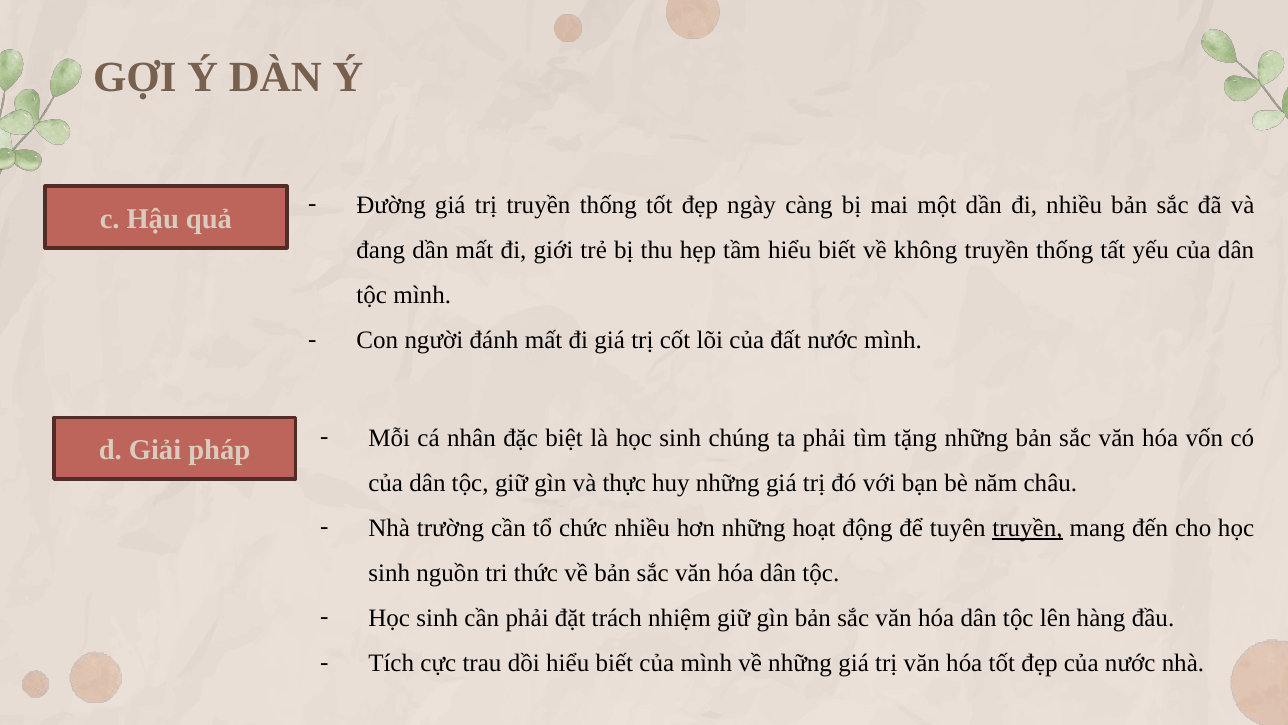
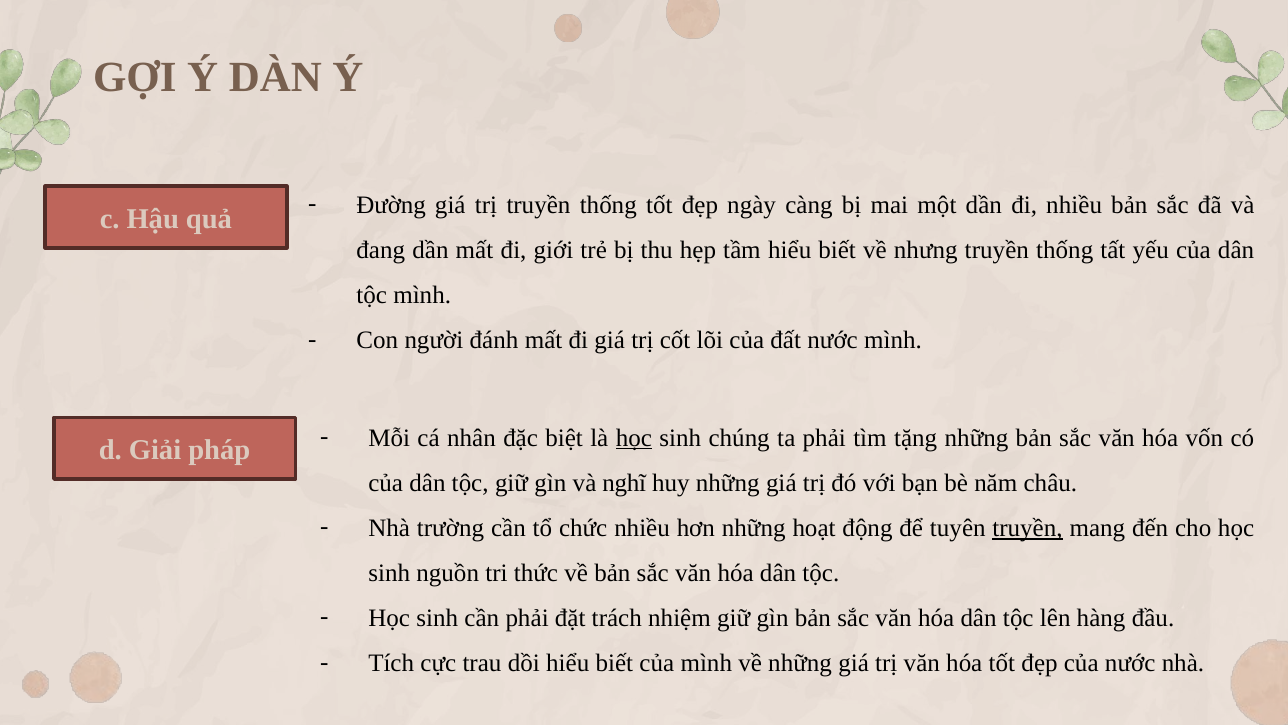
không: không -> nhưng (926, 250)
học underline: none -> present (634, 438)
thực: thực -> nghĩ (624, 483)
